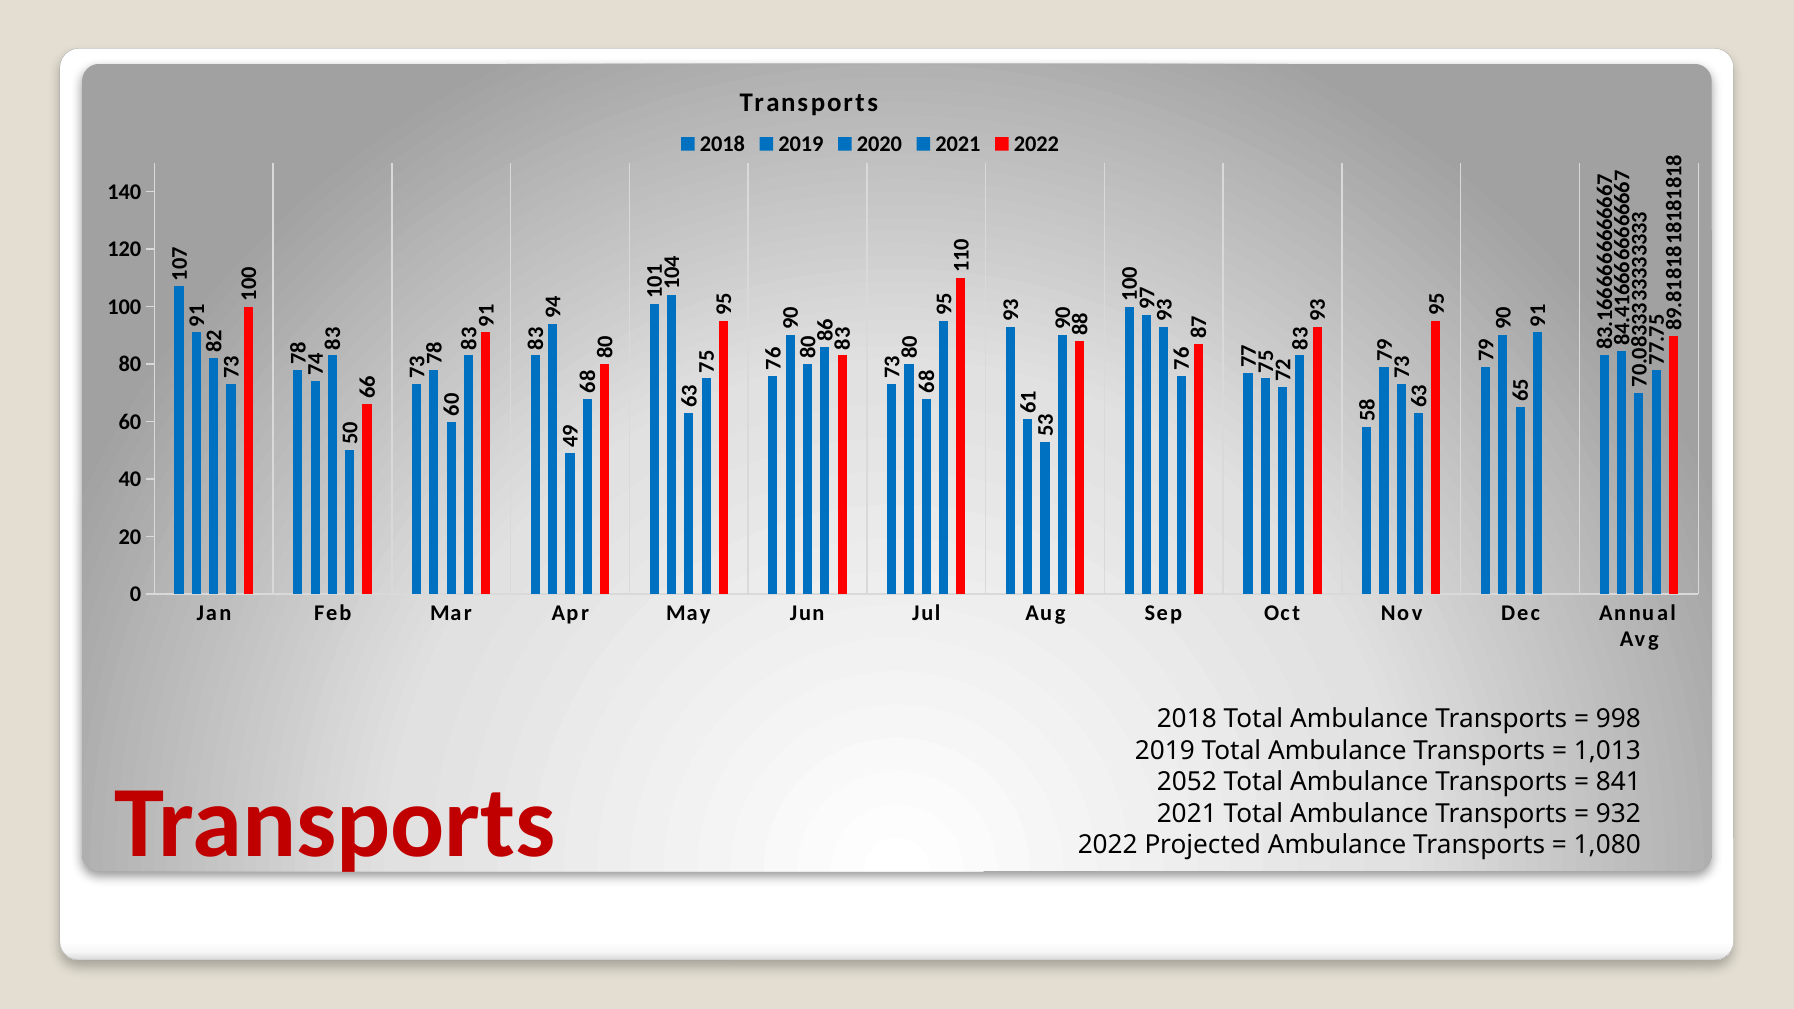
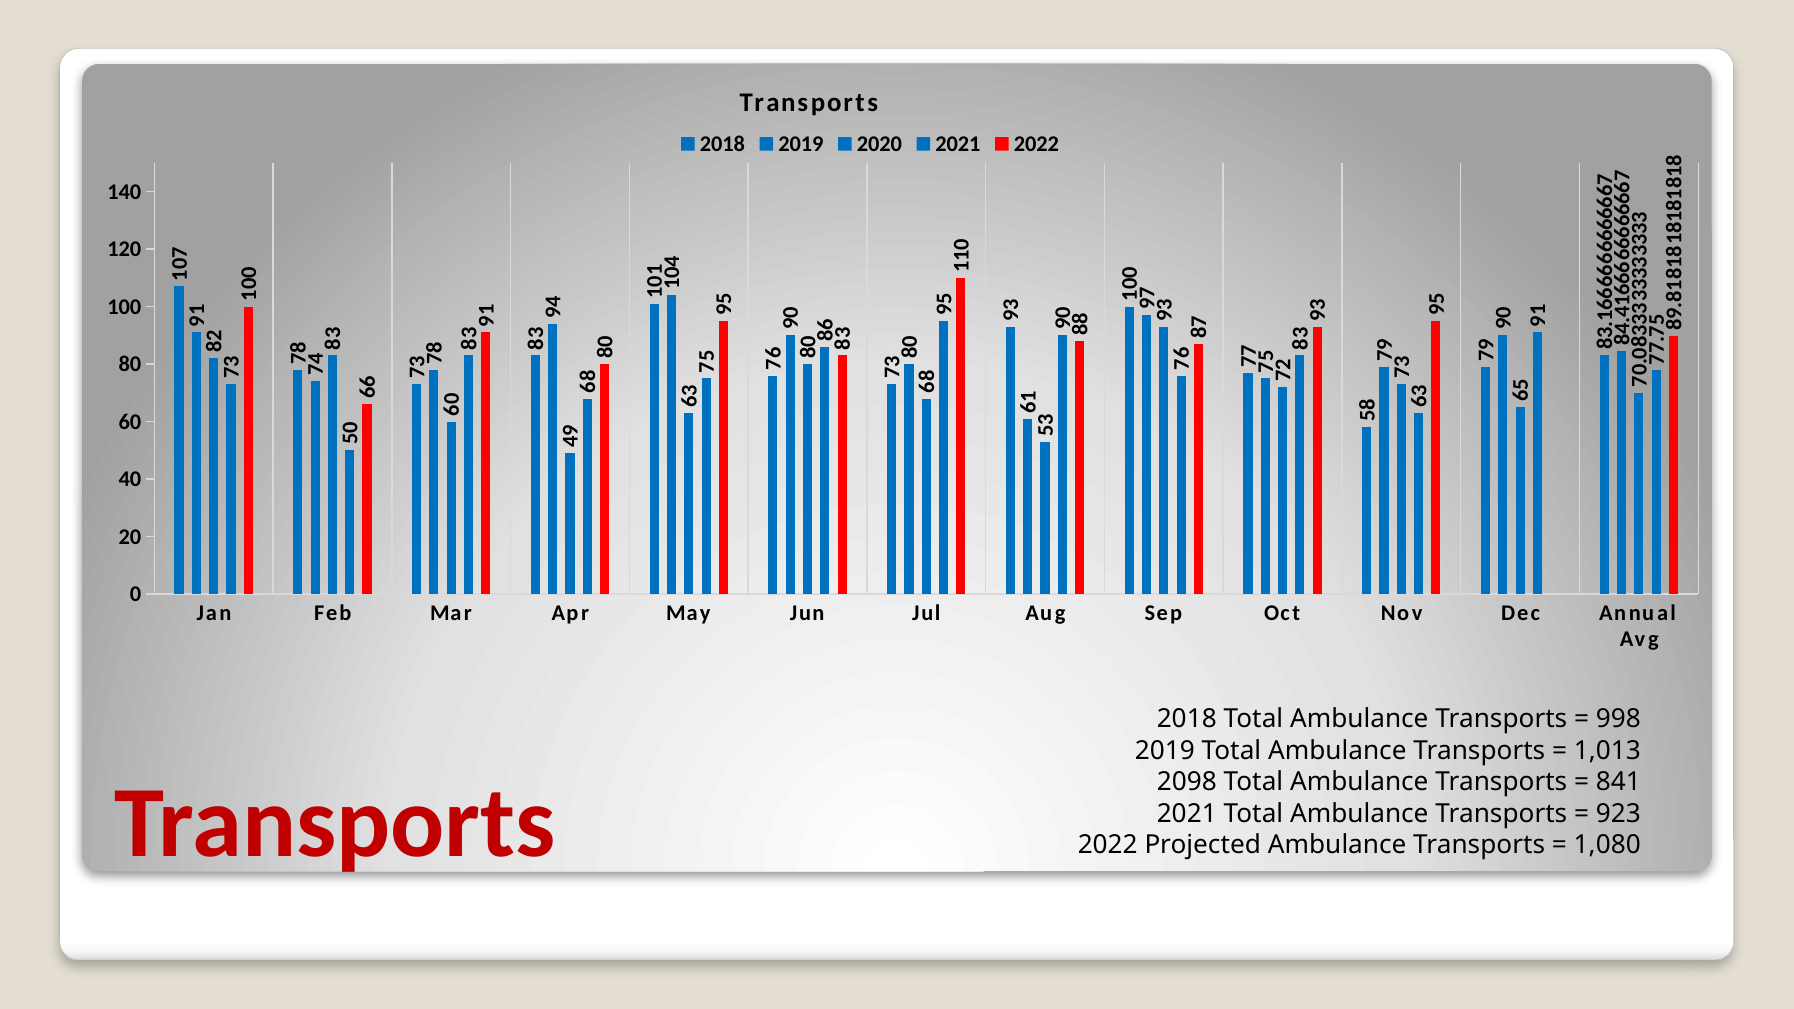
2052: 2052 -> 2098 (1187, 782)
932: 932 -> 923 (1618, 814)
